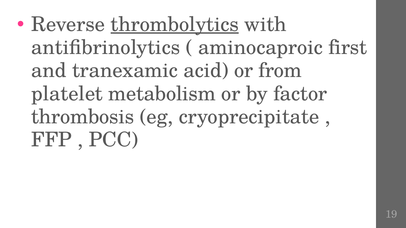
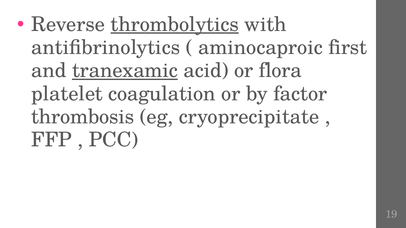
tranexamic underline: none -> present (125, 71)
from: from -> flora (280, 71)
metabolism: metabolism -> coagulation (162, 94)
